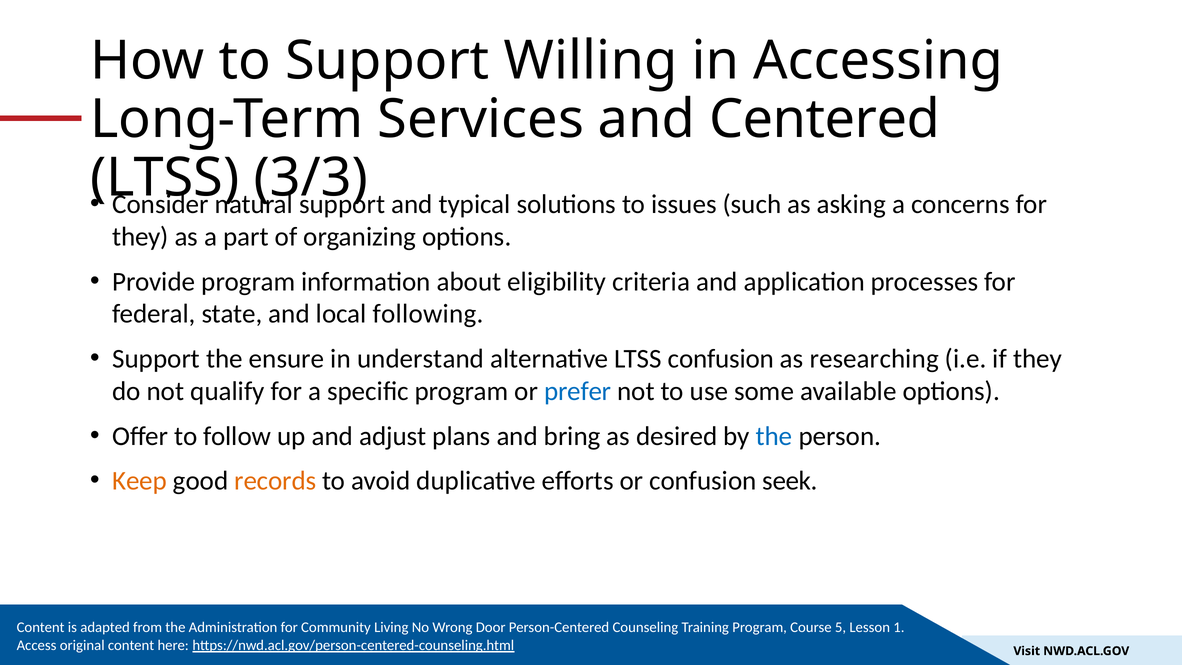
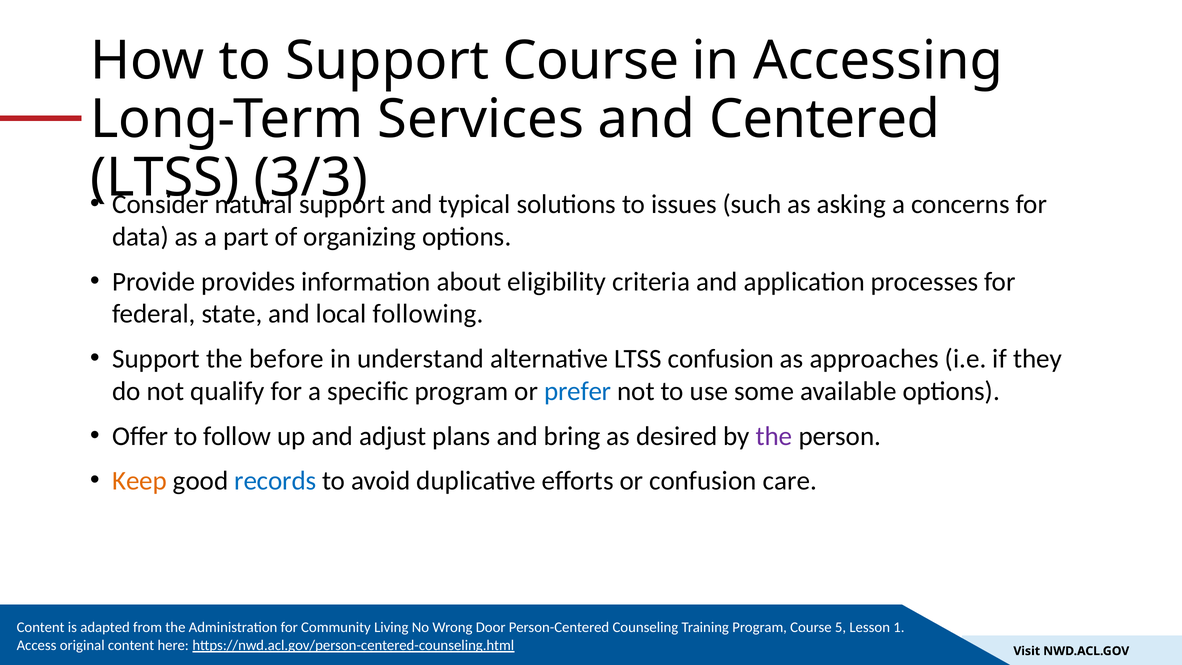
Support Willing: Willing -> Course (591, 61)
they: they -> data (140, 237)
Provide program: program -> provides (248, 282)
ensure: ensure -> before (287, 359)
researching: researching -> approaches (874, 359)
the colour: blue -> purple (774, 436)
records colour: orange -> blue (275, 481)
seek: seek -> care (790, 481)
